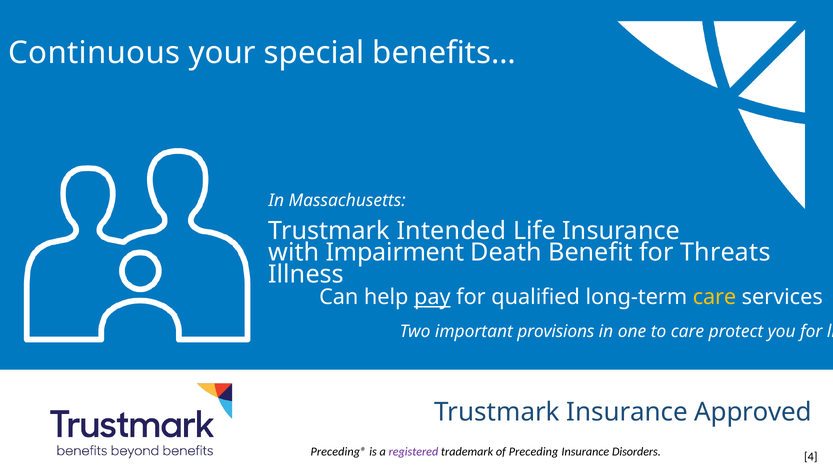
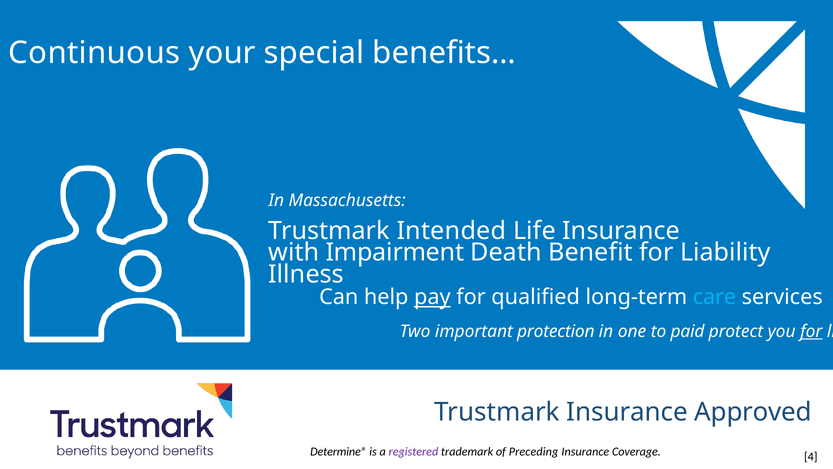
Threats: Threats -> Liability (725, 252)
care colour: yellow -> light blue (714, 297)
provisions: provisions -> protection (556, 331)
to care: care -> paid (688, 331)
for underline: none -> present (811, 331)
Preceding®: Preceding® -> Determine® (339, 451)
Disorders: Disorders -> Coverage (636, 451)
